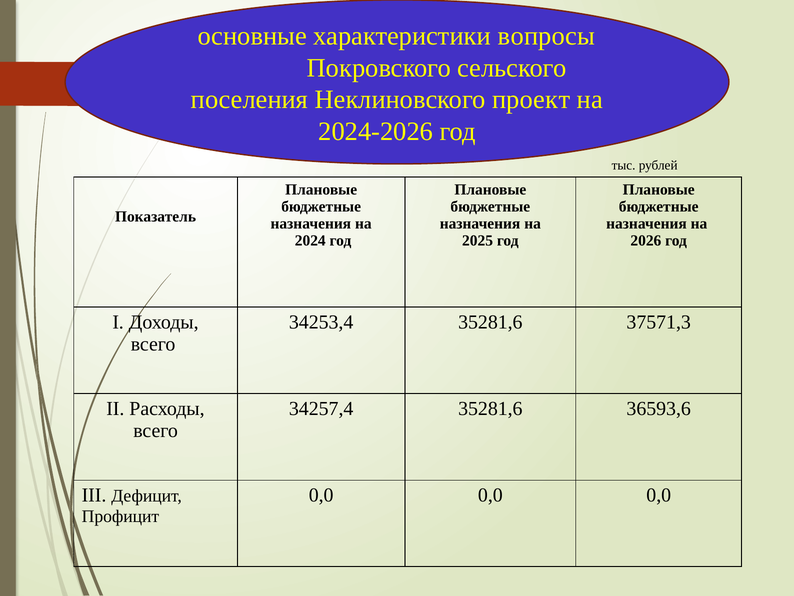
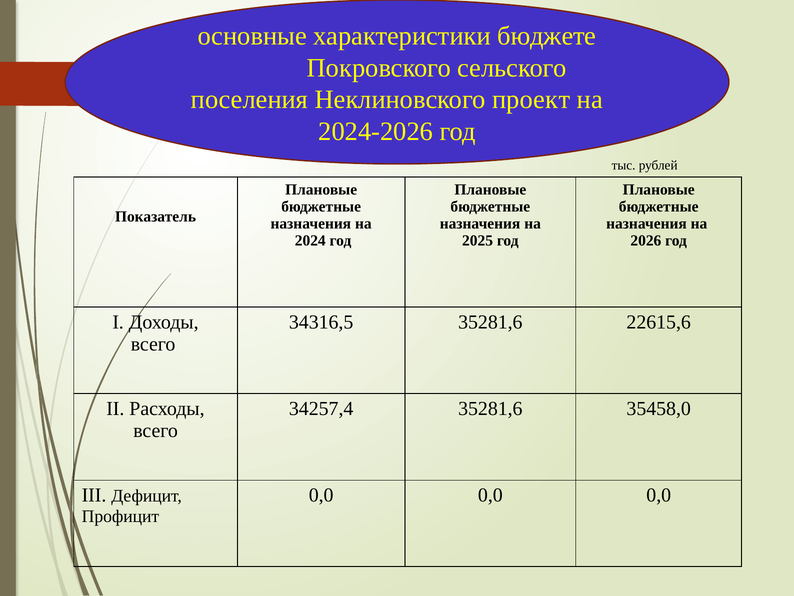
вопросы: вопросы -> бюджете (547, 36)
34253,4: 34253,4 -> 34316,5 (321, 322)
37571,3: 37571,3 -> 22615,6 (659, 322)
36593,6: 36593,6 -> 35458,0 (659, 408)
